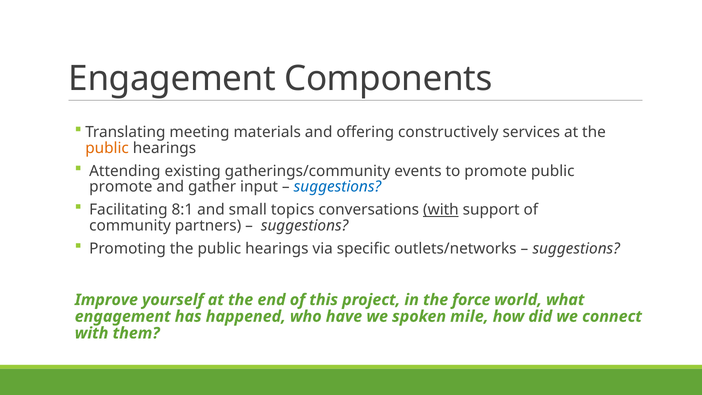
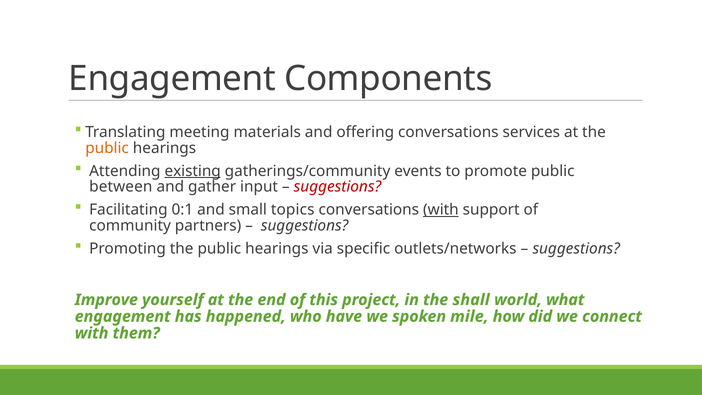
offering constructively: constructively -> conversations (448, 132)
existing underline: none -> present (193, 171)
promote: promote -> between (121, 187)
suggestions colour: blue -> red (337, 187)
8:1: 8:1 -> 0:1 (182, 210)
force: force -> shall (471, 300)
